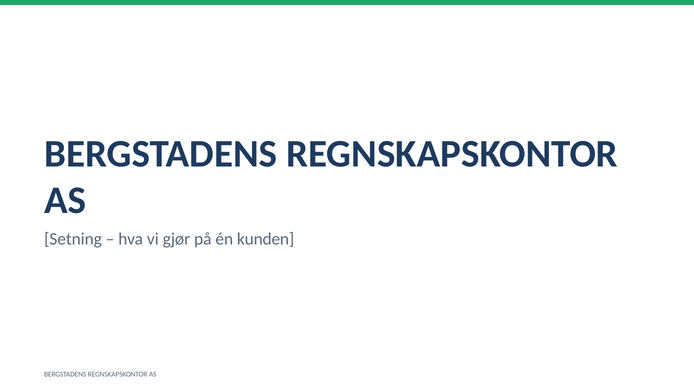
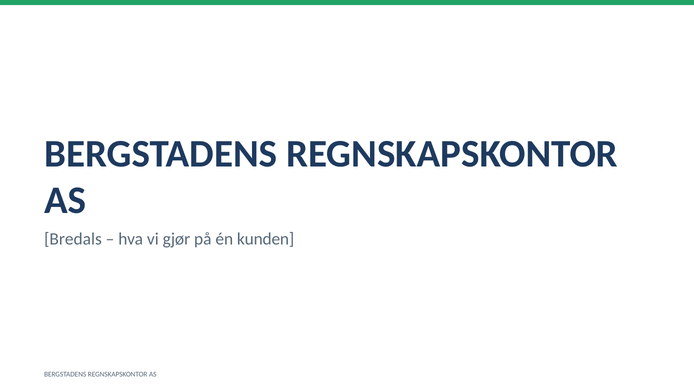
Setning: Setning -> Bredals (73, 239)
